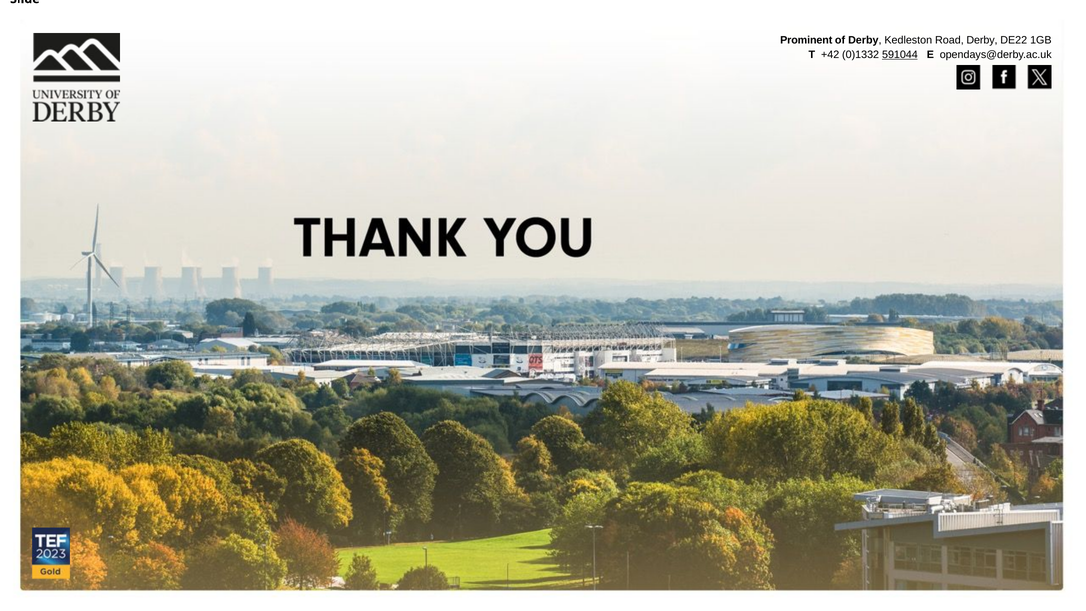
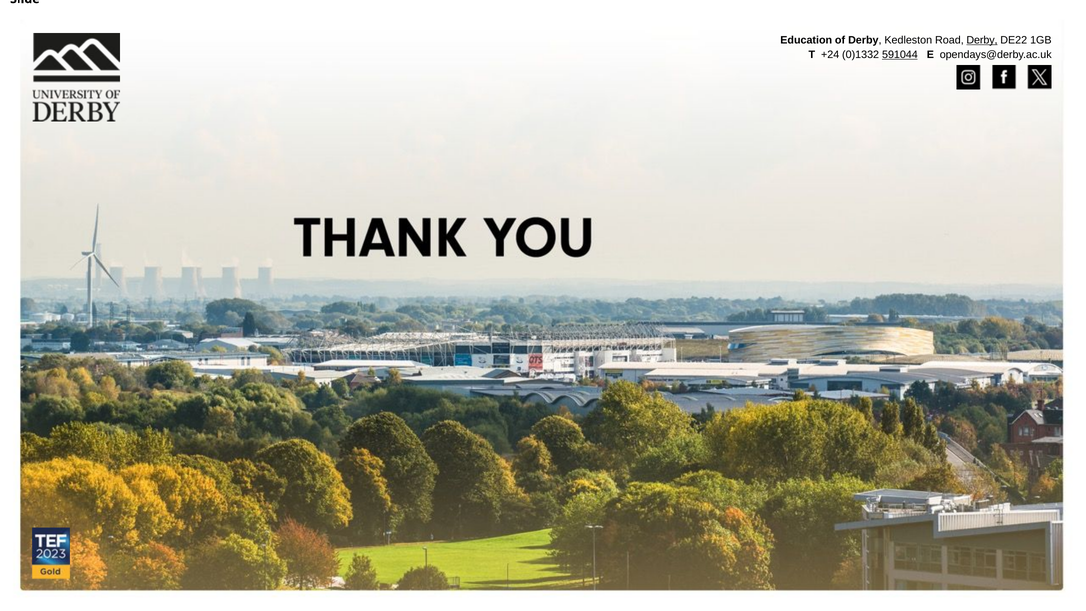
Prominent: Prominent -> Education (806, 40)
Derby underline: none -> present (982, 40)
+42: +42 -> +24 (830, 55)
